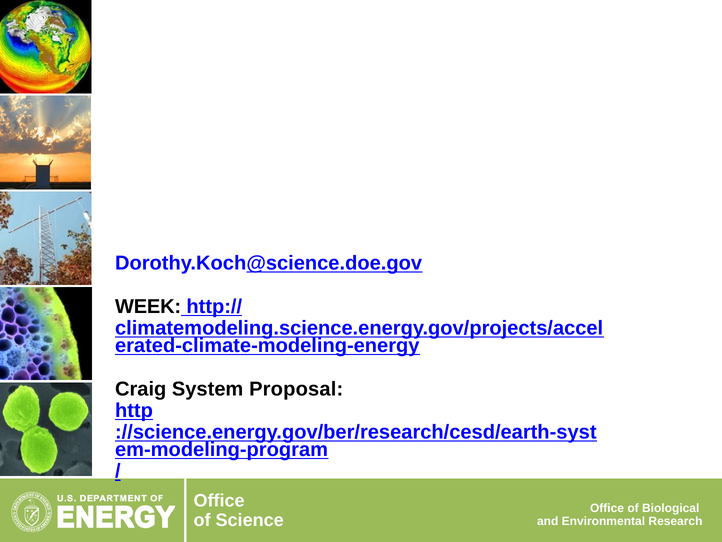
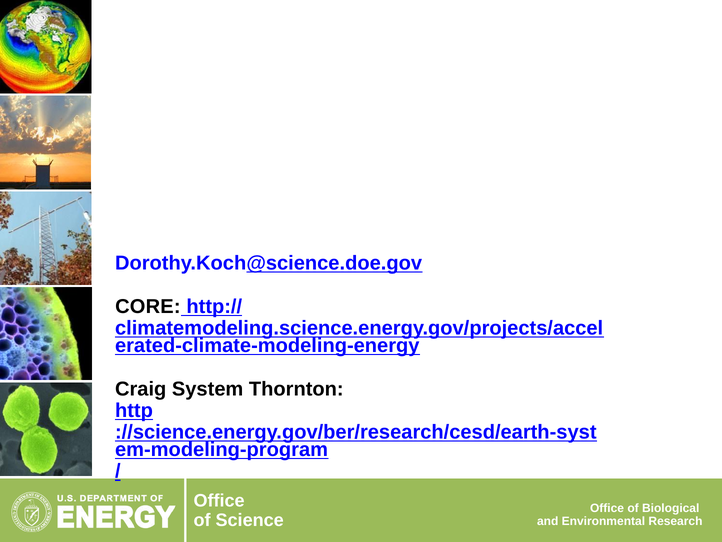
WEEK: WEEK -> CORE (148, 306)
Proposal: Proposal -> Thornton (296, 389)
